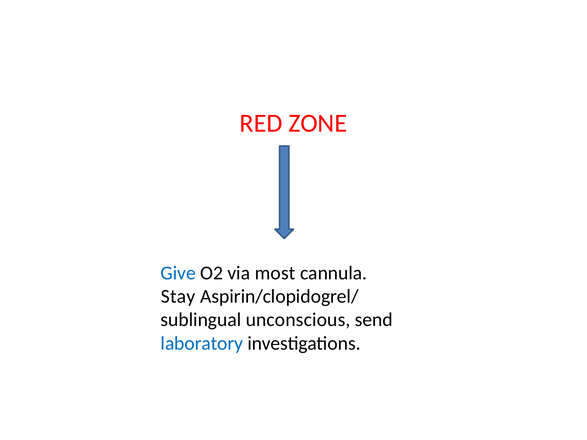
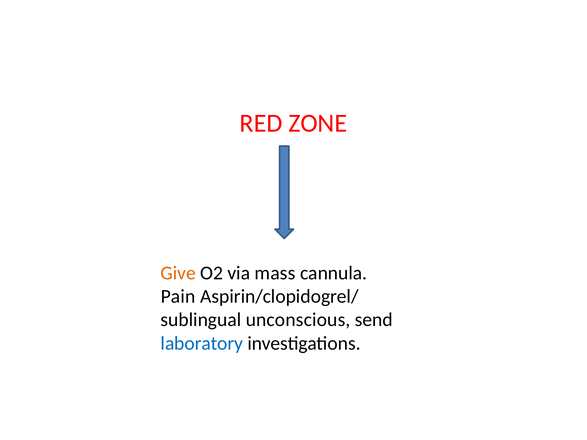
Give colour: blue -> orange (178, 273)
most: most -> mass (275, 273)
Stay: Stay -> Pain (178, 297)
